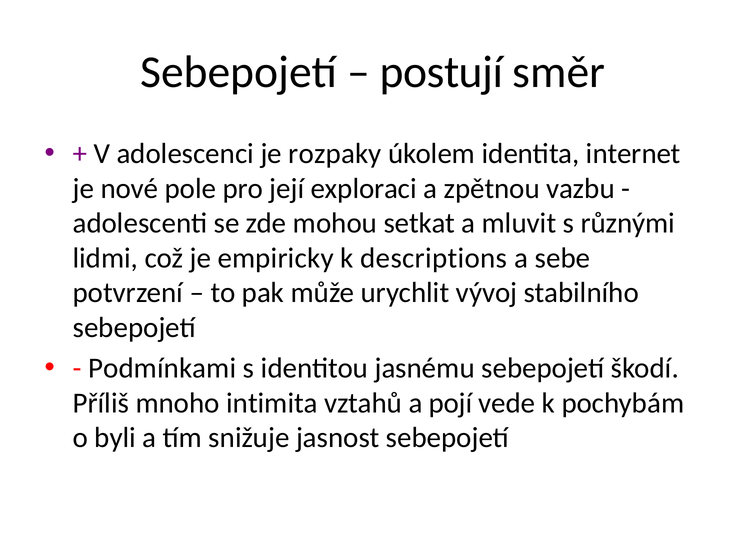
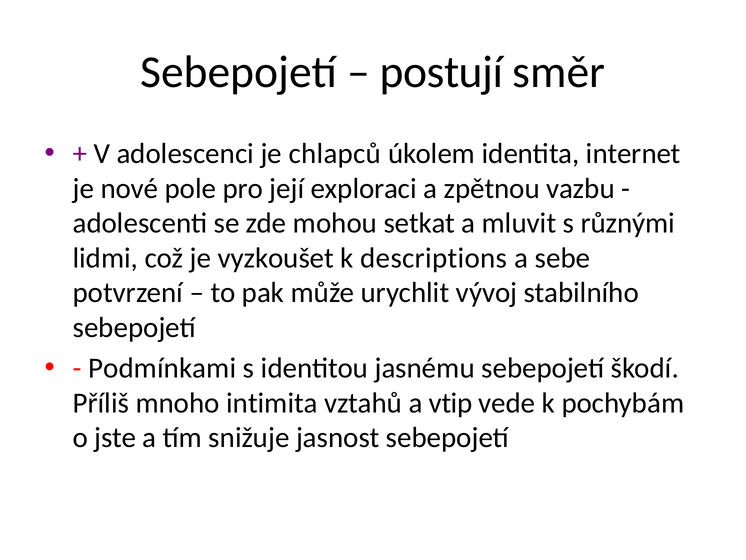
rozpaky: rozpaky -> chlapců (335, 154)
empiricky: empiricky -> vyzkoušet (276, 258)
pojí: pojí -> vtip (451, 403)
byli: byli -> jste (115, 437)
